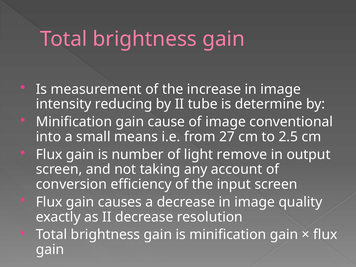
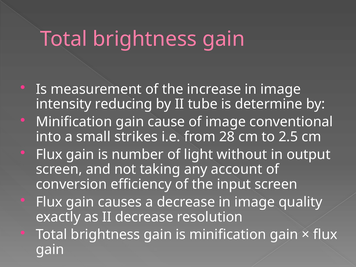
means: means -> strikes (136, 137)
27: 27 -> 28 (227, 137)
remove: remove -> without (242, 154)
